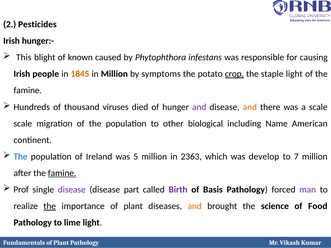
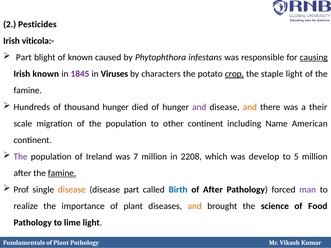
hunger:-: hunger:- -> viticola:- (38, 41)
This: This -> Part (24, 57)
causing underline: none -> present (314, 57)
Irish people: people -> known (46, 74)
1845 colour: orange -> purple (80, 74)
in Million: Million -> Viruses (114, 74)
symptoms: symptoms -> characters (161, 74)
thousand viruses: viruses -> hunger (116, 107)
a scale: scale -> their (318, 107)
other biological: biological -> continent (206, 124)
The colour: blue -> purple (21, 157)
5: 5 -> 7 (136, 157)
2363: 2363 -> 2208 (191, 157)
7: 7 -> 5 (296, 157)
disease colour: purple -> orange (72, 190)
Birth colour: purple -> blue (178, 190)
of Basis: Basis -> After (213, 190)
the underline: present -> none (50, 206)
